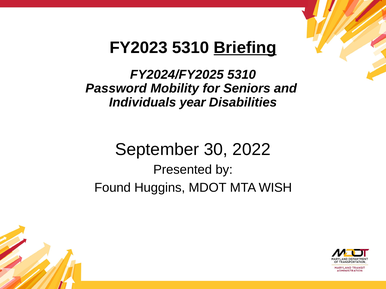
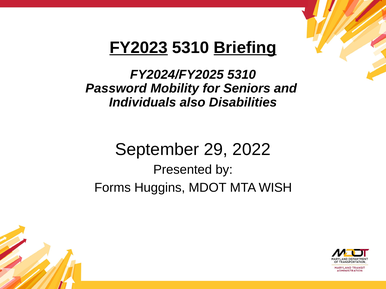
FY2023 underline: none -> present (139, 48)
year: year -> also (193, 102)
30: 30 -> 29 (216, 150)
Found: Found -> Forms (113, 188)
